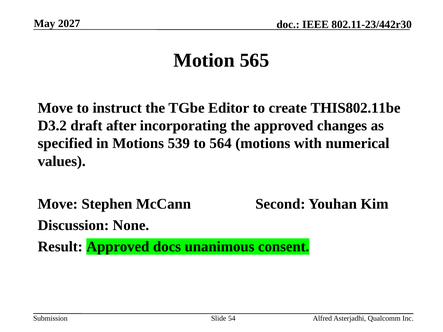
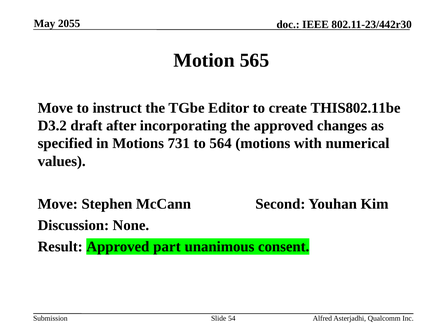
2027: 2027 -> 2055 (69, 23)
539: 539 -> 731 (179, 144)
docs: docs -> part (167, 247)
